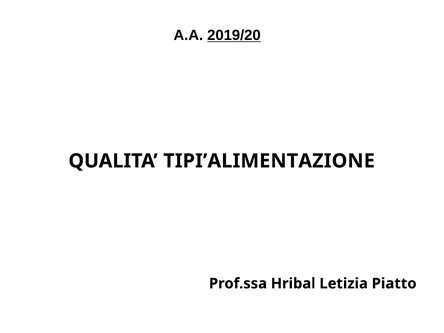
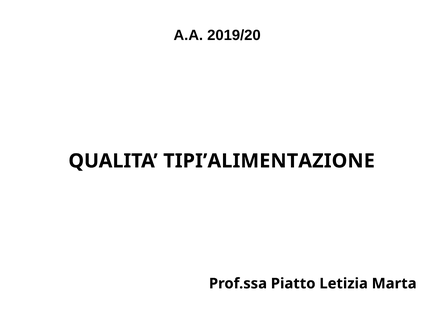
2019/20 underline: present -> none (234, 35)
Hribal: Hribal -> Piatto (293, 284)
Piatto: Piatto -> Marta (394, 284)
